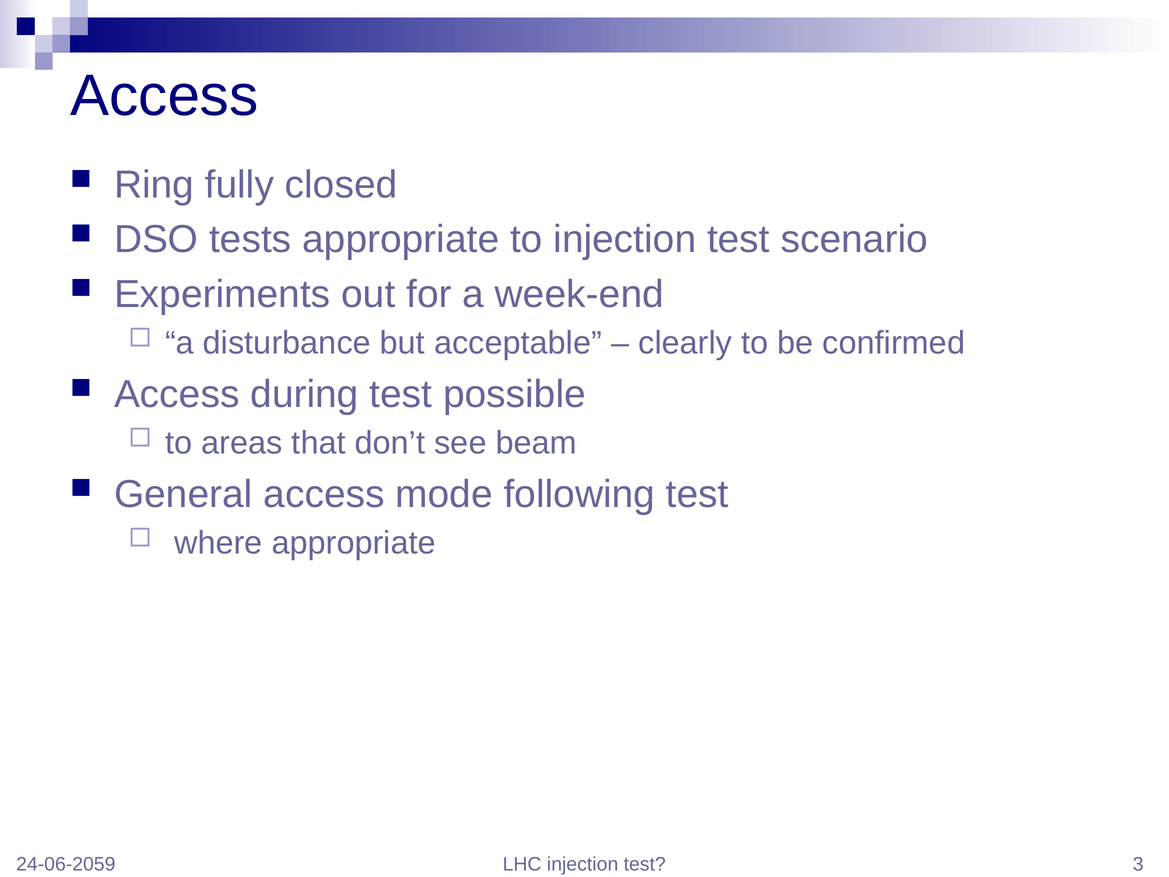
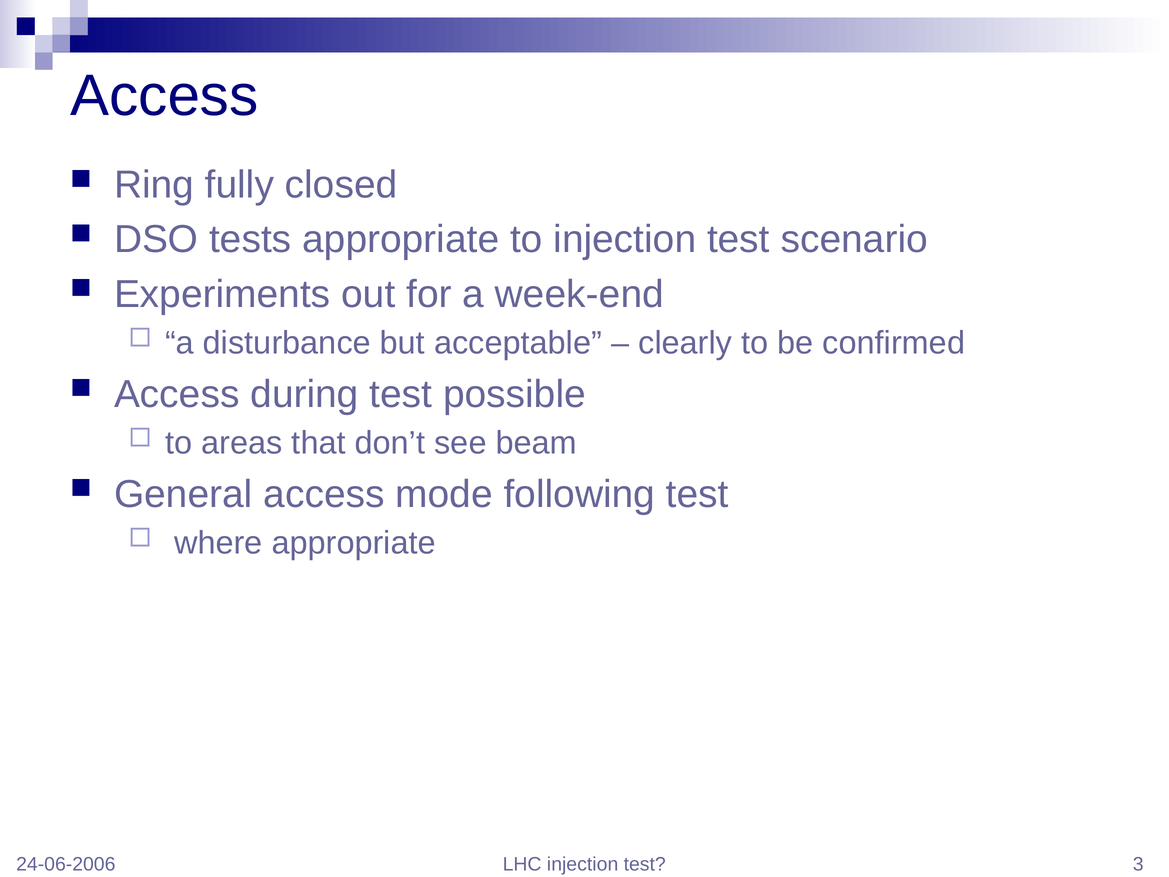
24-06-2059: 24-06-2059 -> 24-06-2006 (66, 864)
